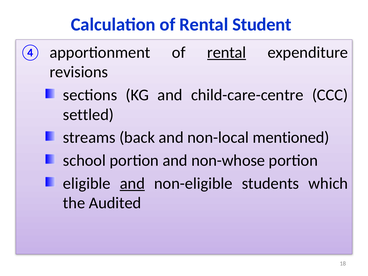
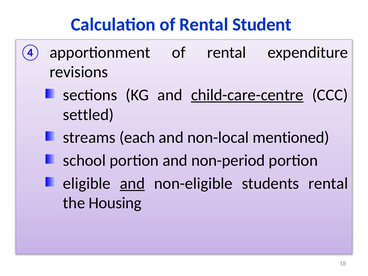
rental underline: present -> none (227, 52)
child-care-centre underline: none -> present (247, 95)
back: back -> each (137, 138)
non-whose: non-whose -> non-period (228, 160)
students which: which -> rental (328, 183)
Audited: Audited -> Housing (115, 203)
